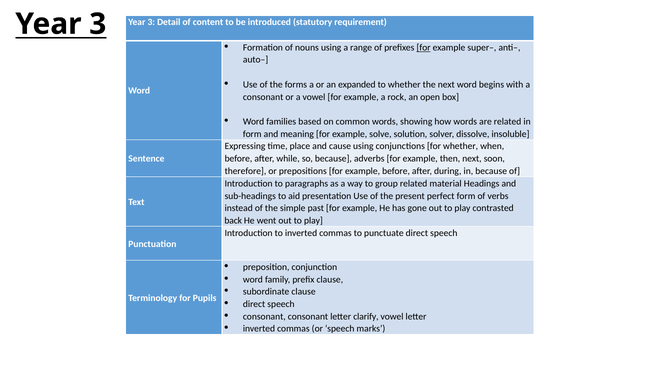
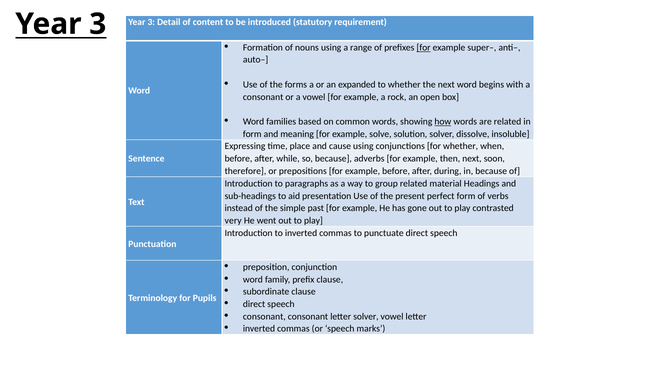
how underline: none -> present (443, 122)
back: back -> very (233, 221)
letter clarify: clarify -> solver (366, 317)
